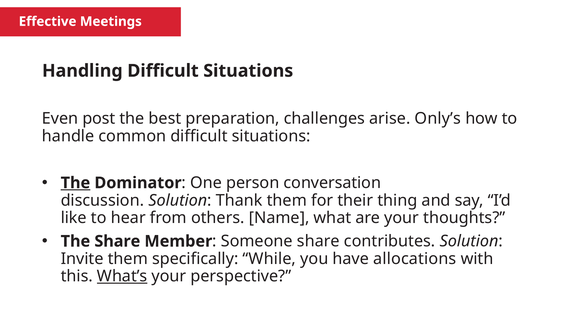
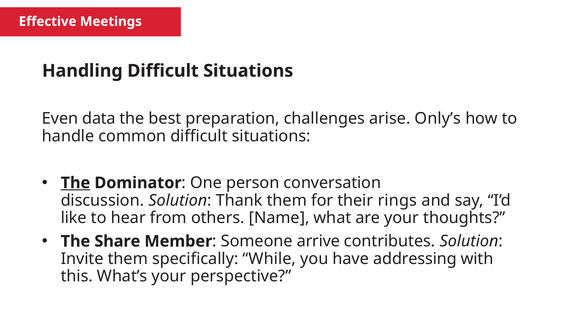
post: post -> data (99, 119)
thing: thing -> rings (397, 200)
Someone share: share -> arrive (318, 241)
allocations: allocations -> addressing (415, 259)
What’s underline: present -> none (122, 276)
